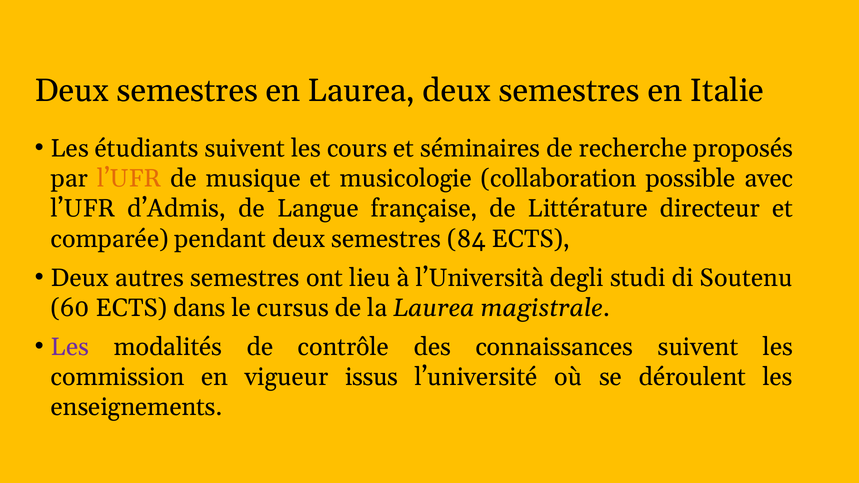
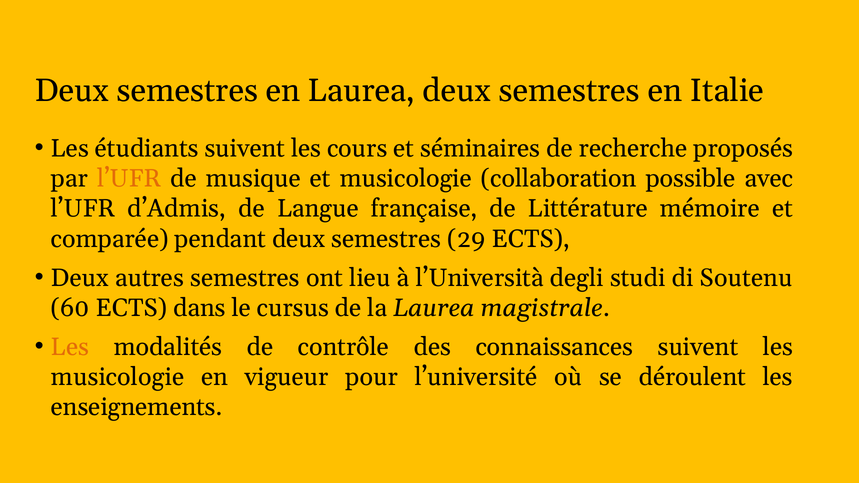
directeur: directeur -> mémoire (710, 209)
84: 84 -> 29 (466, 239)
Les colour: purple -> orange (70, 347)
commission: commission -> musicologie (118, 377)
issus: issus -> pour (372, 377)
